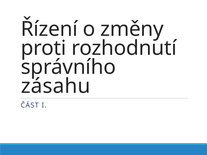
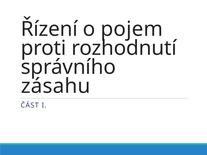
změny: změny -> pojem (132, 29)
